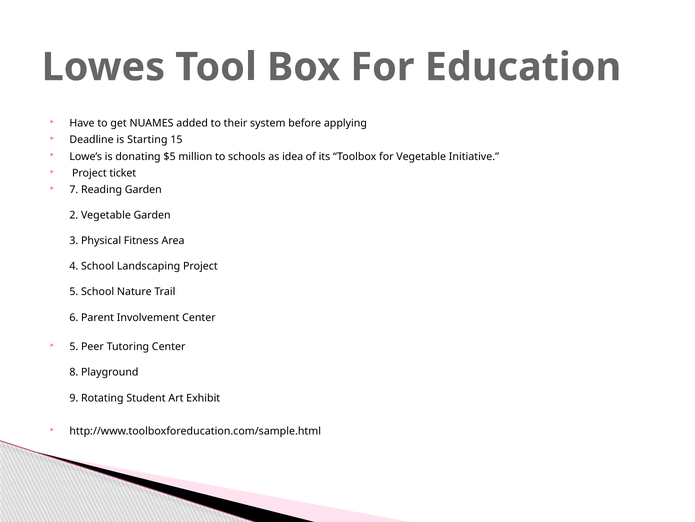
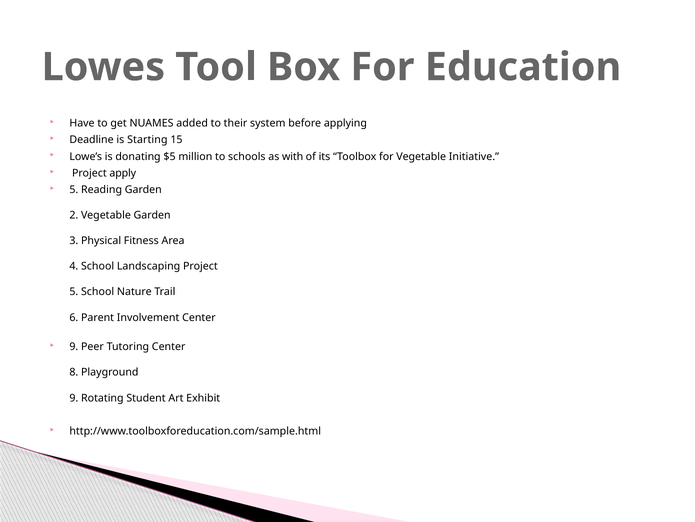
idea: idea -> with (293, 156)
ticket: ticket -> apply (123, 173)
7: 7 -> 5 (74, 190)
5: 5 -> 9 (74, 346)
